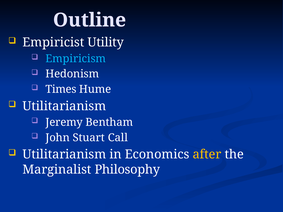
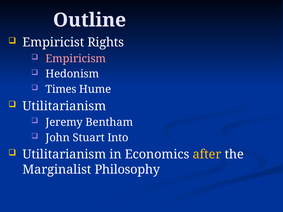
Utility: Utility -> Rights (106, 42)
Empiricism colour: light blue -> pink (76, 59)
Call: Call -> Into (118, 138)
